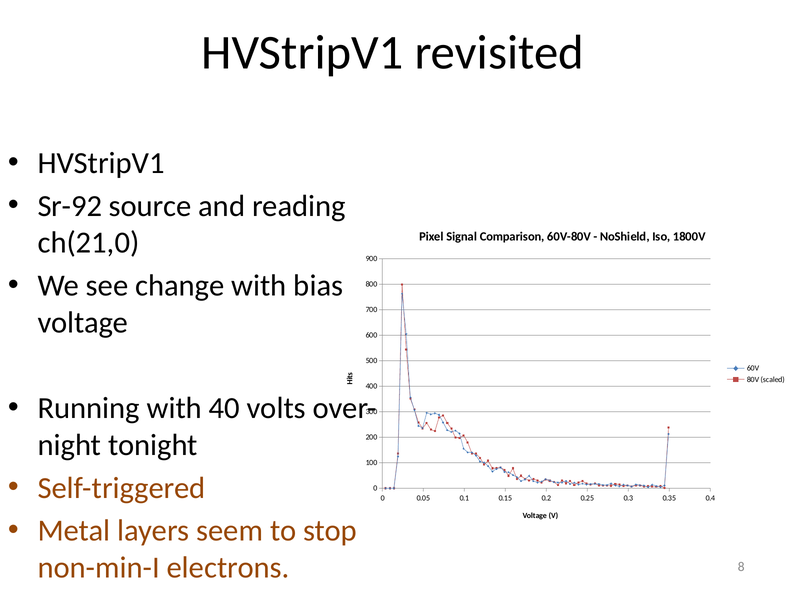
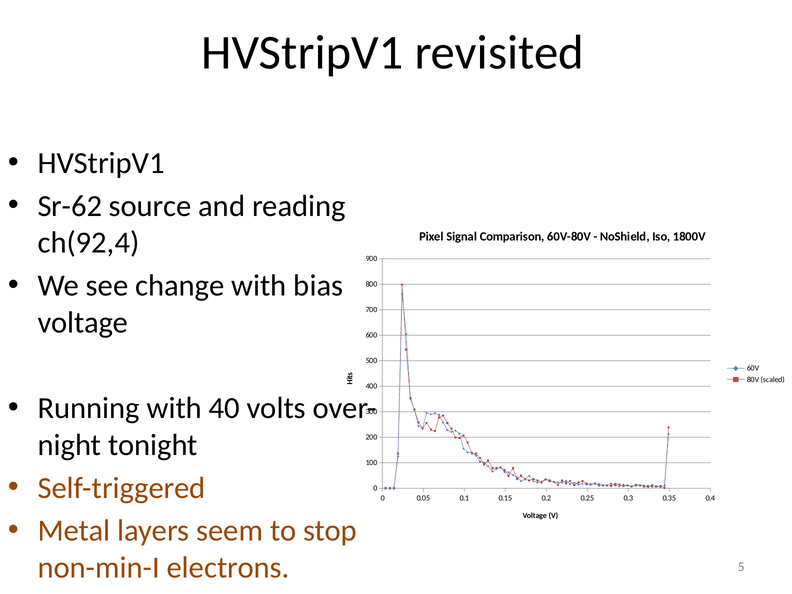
Sr-92: Sr-92 -> Sr-62 (70, 206)
ch(21,0: ch(21,0 -> ch(92,4 (88, 243)
8: 8 -> 5 (741, 567)
